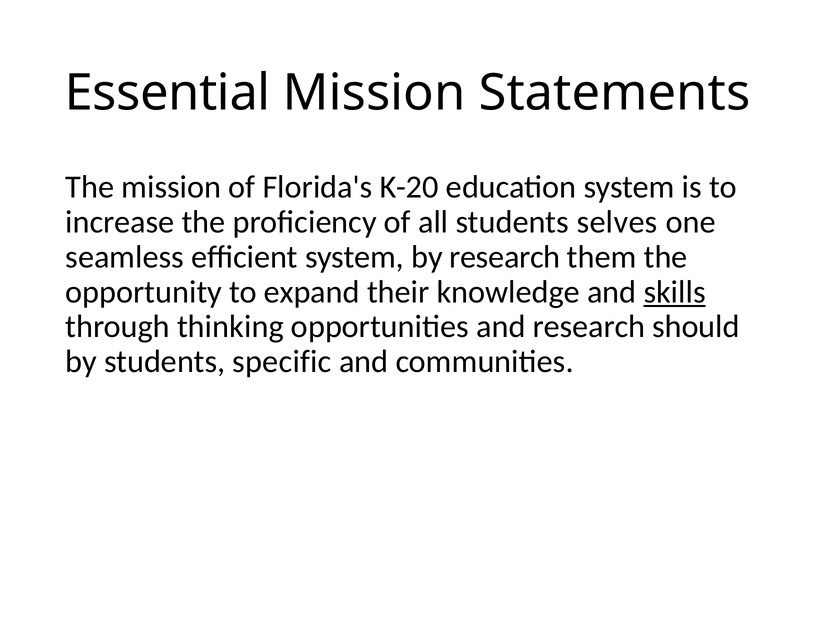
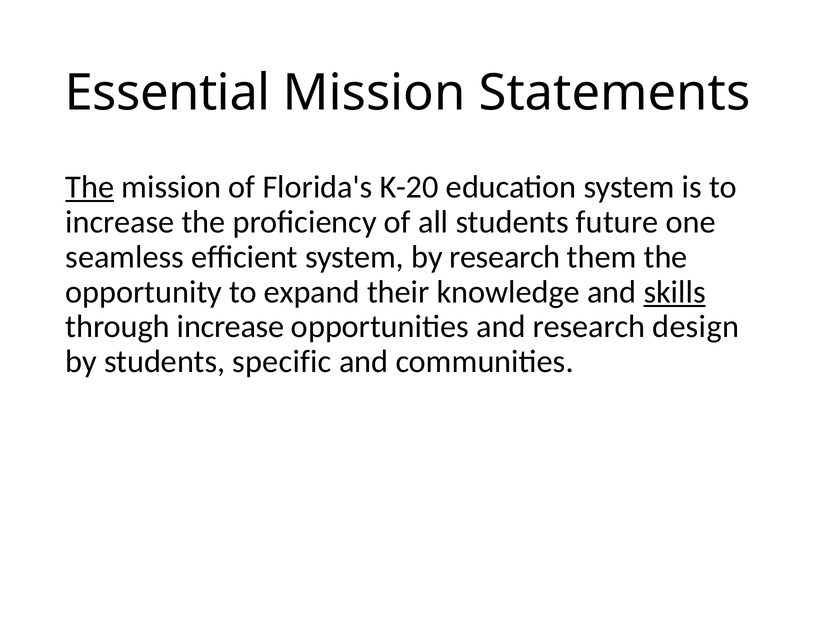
The underline: none -> present (90, 187)
selves: selves -> future (617, 222)
through thinking: thinking -> increase (231, 327)
should: should -> design (696, 327)
